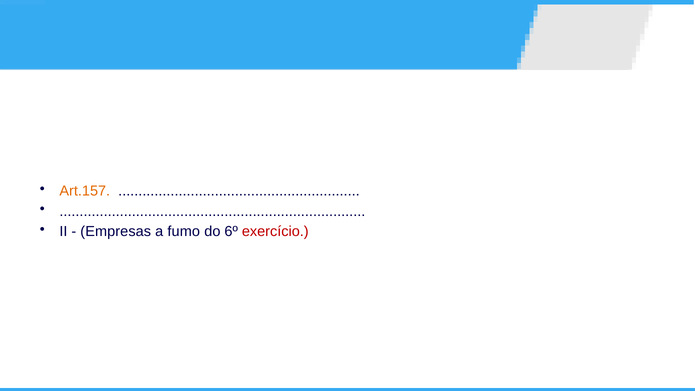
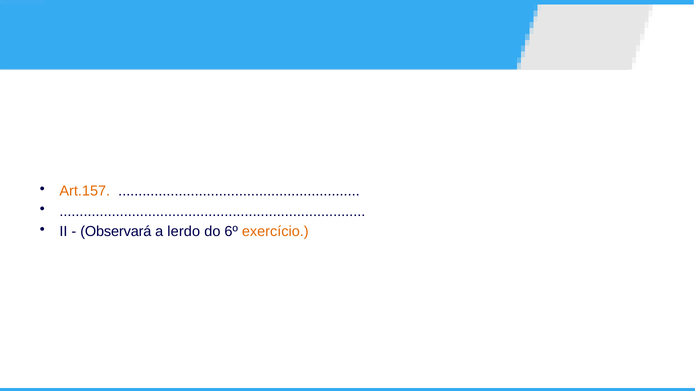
Empresas: Empresas -> Observará (116, 232)
fumo: fumo -> lerdo (184, 232)
exercício colour: red -> orange (275, 232)
